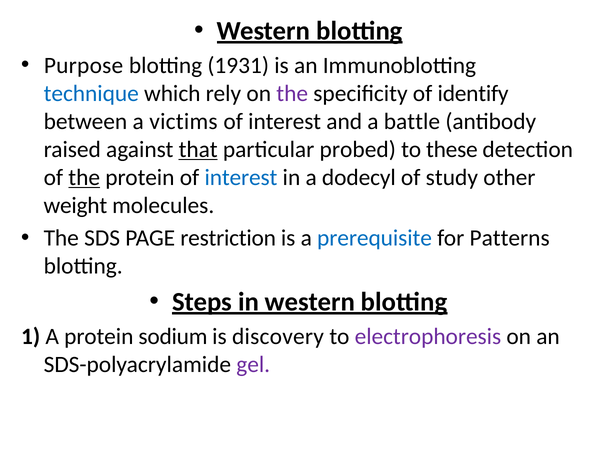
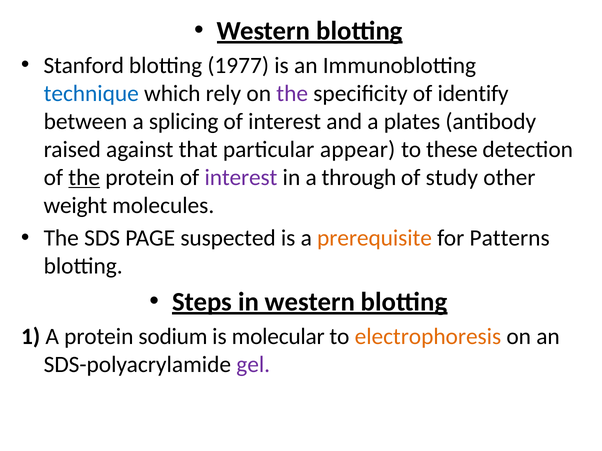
Purpose: Purpose -> Stanford (84, 66)
1931: 1931 -> 1977 (238, 66)
victims: victims -> splicing (184, 122)
battle: battle -> plates (412, 122)
that underline: present -> none (198, 150)
probed: probed -> appear (358, 150)
interest colour: blue -> purple (241, 178)
dodecyl: dodecyl -> through (359, 178)
restriction: restriction -> suspected (228, 238)
prerequisite colour: blue -> orange (375, 238)
discovery: discovery -> molecular (278, 337)
electrophoresis colour: purple -> orange (428, 337)
